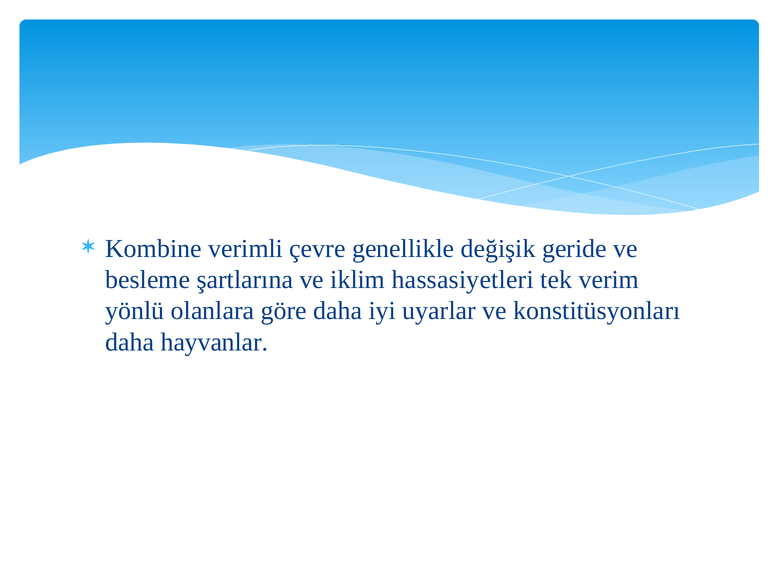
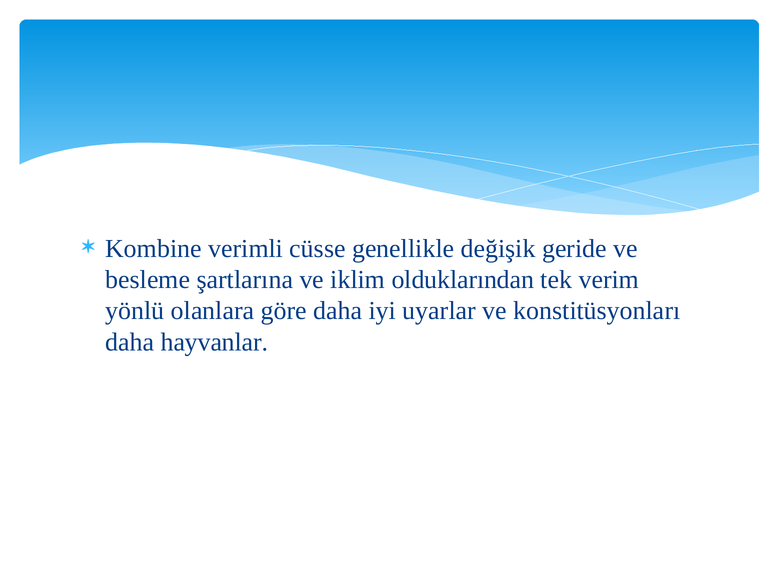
çevre: çevre -> cüsse (318, 249)
hassasiyetleri: hassasiyetleri -> olduklarından (463, 280)
